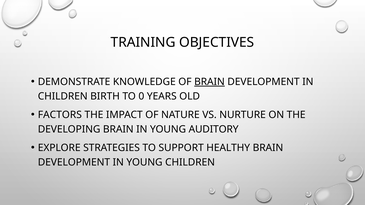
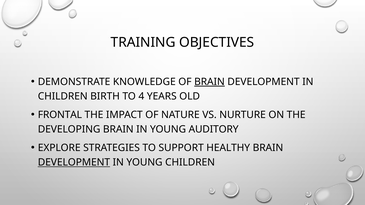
0: 0 -> 4 (141, 97)
FACTORS: FACTORS -> FRONTAL (60, 115)
DEVELOPMENT underline: none -> present (74, 163)
